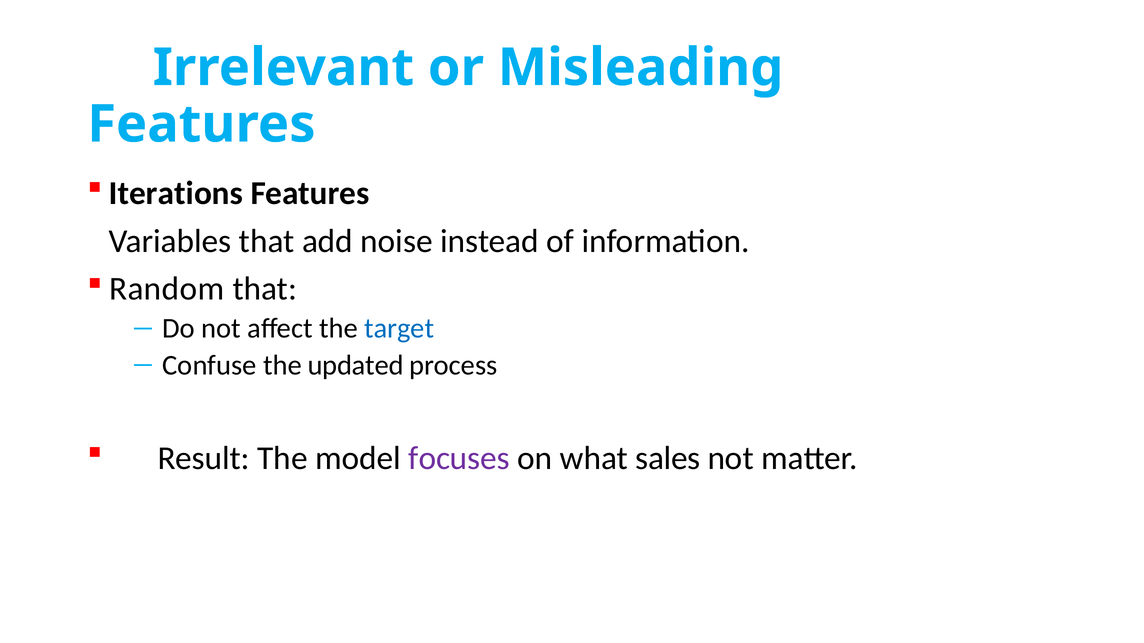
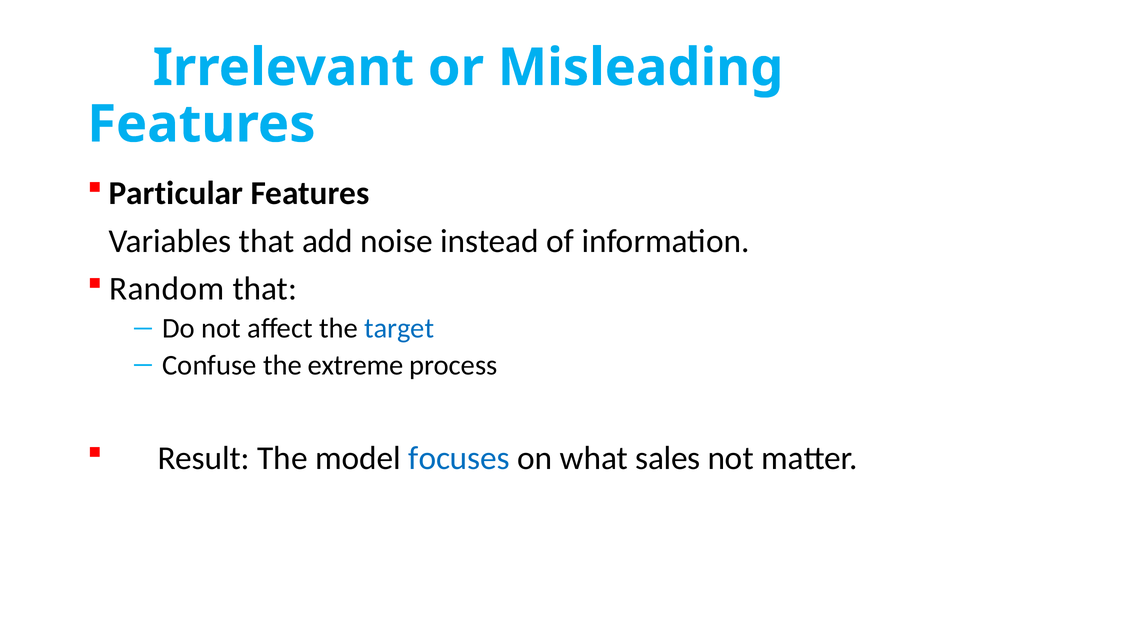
Iterations: Iterations -> Particular (176, 193)
updated: updated -> extreme (356, 365)
focuses colour: purple -> blue (459, 459)
